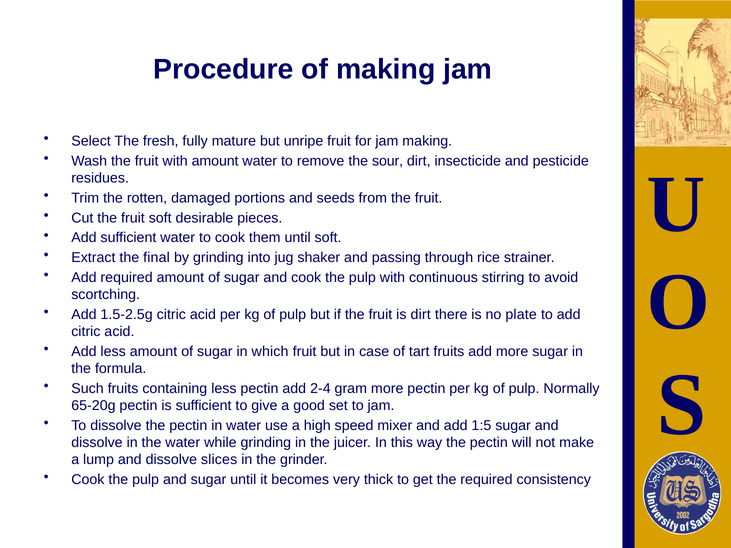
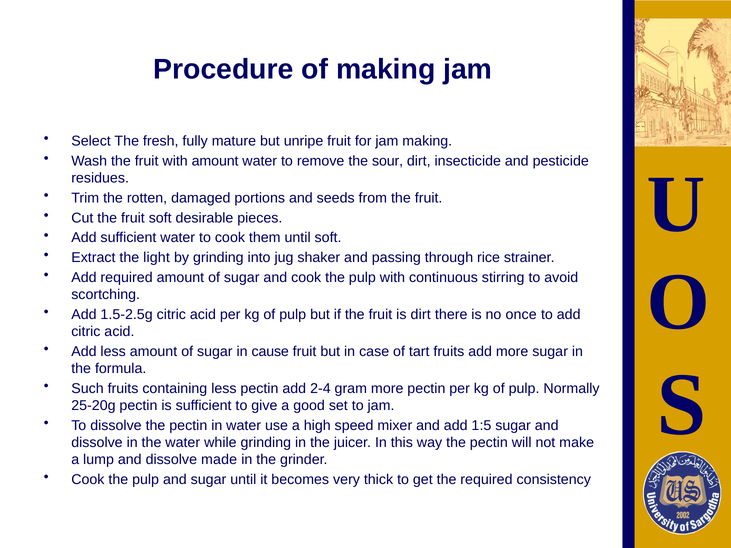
final: final -> light (157, 258)
plate: plate -> once (521, 315)
which: which -> cause (270, 352)
65-20g: 65-20g -> 25-20g (93, 406)
slices: slices -> made (219, 460)
